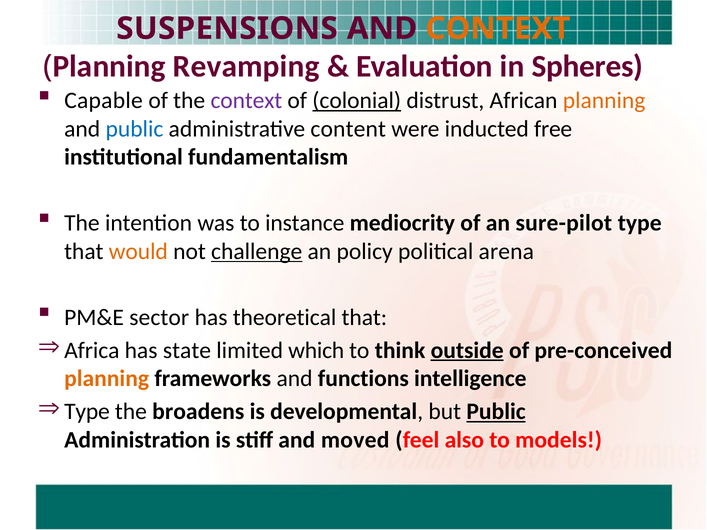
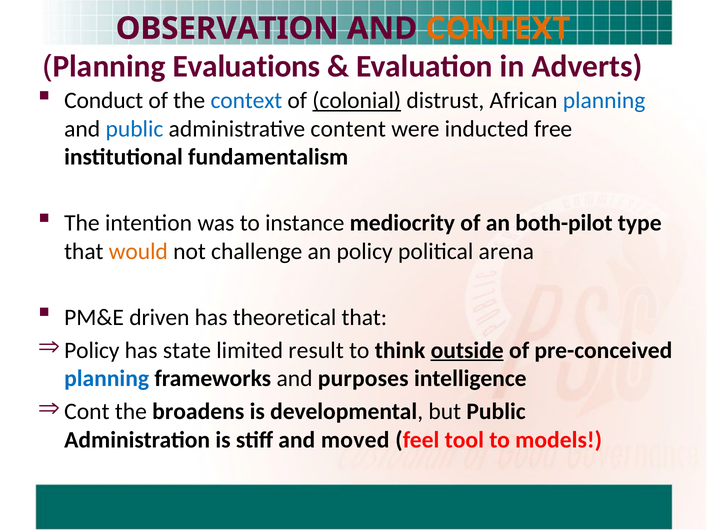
SUSPENSIONS: SUSPENSIONS -> OBSERVATION (227, 29)
Revamping: Revamping -> Evaluations (247, 66)
Spheres: Spheres -> Adverts (587, 66)
Capable: Capable -> Conduct (104, 101)
context colour: purple -> blue (246, 101)
planning colour: orange -> blue (604, 101)
sure-pilot: sure-pilot -> both-pilot (564, 223)
challenge underline: present -> none (257, 252)
sector: sector -> driven (159, 317)
Africa: Africa -> Policy (92, 350)
which: which -> result (316, 350)
planning colour: orange -> blue (107, 379)
functions: functions -> purposes (363, 379)
Type: Type -> Cont (87, 412)
Public underline: present -> none (496, 412)
also: also -> tool (464, 440)
